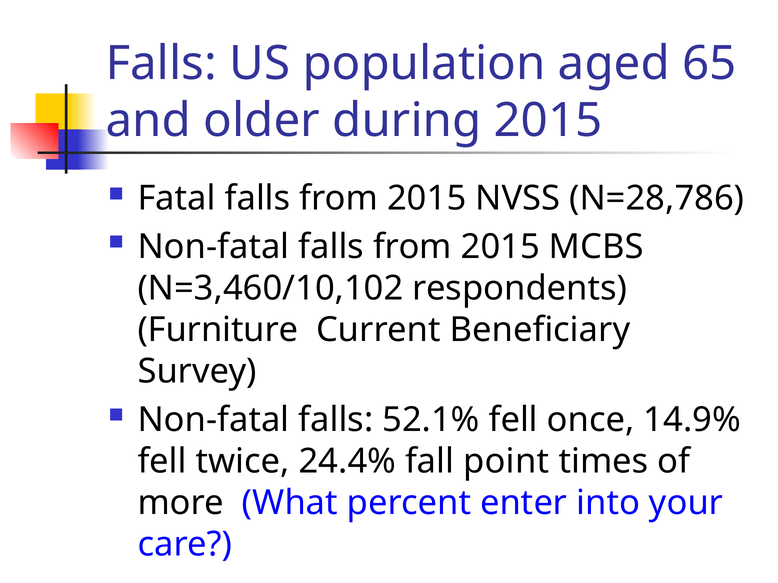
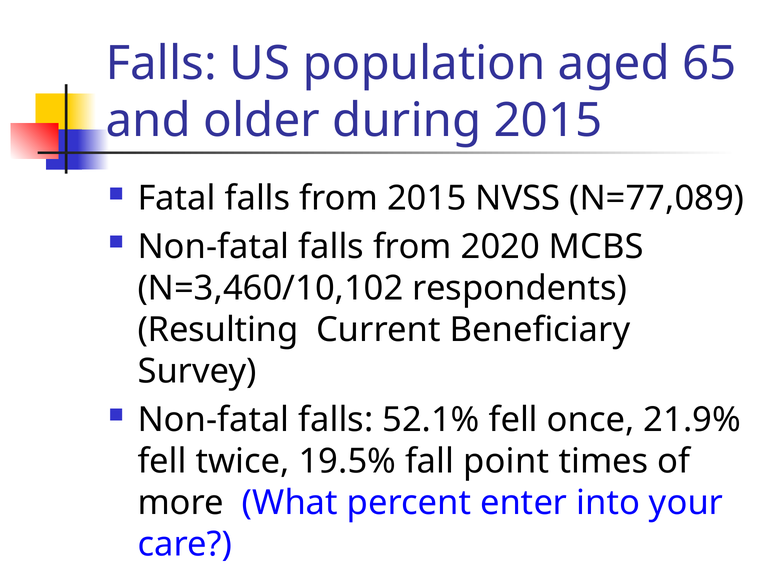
N=28,786: N=28,786 -> N=77,089 (657, 199)
Non-fatal falls from 2015: 2015 -> 2020 (500, 247)
Furniture: Furniture -> Resulting (218, 330)
14.9%: 14.9% -> 21.9% (692, 420)
24.4%: 24.4% -> 19.5% (347, 462)
